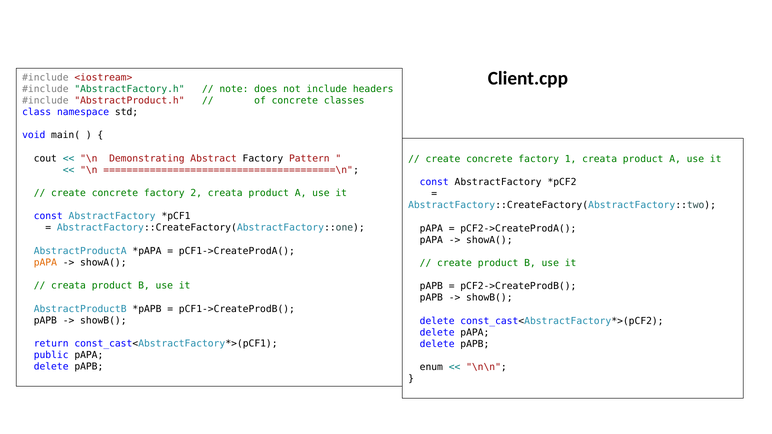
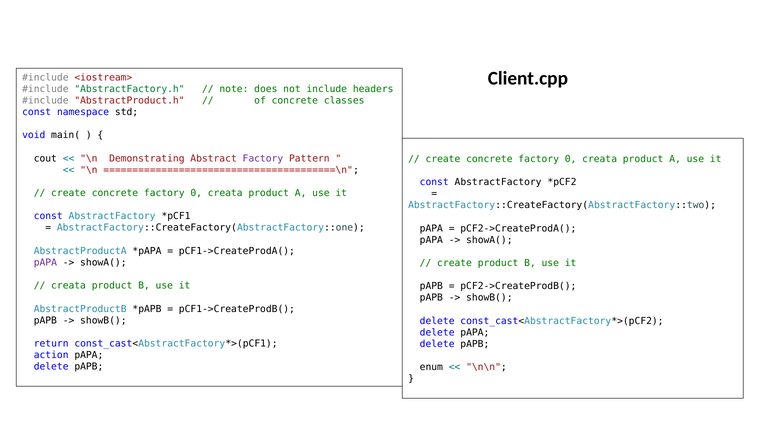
class: class -> const (37, 112)
Factory colour: black -> purple (263, 158)
1: 1 -> 0 (571, 159)
2: 2 -> 0 (196, 193)
pAPA colour: orange -> purple (45, 263)
public: public -> action (51, 355)
